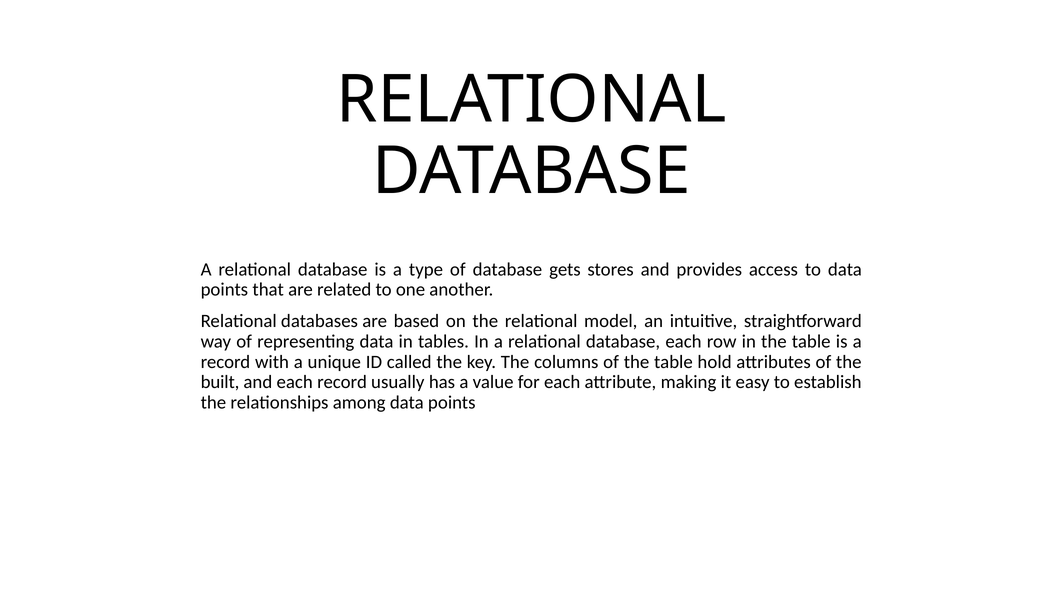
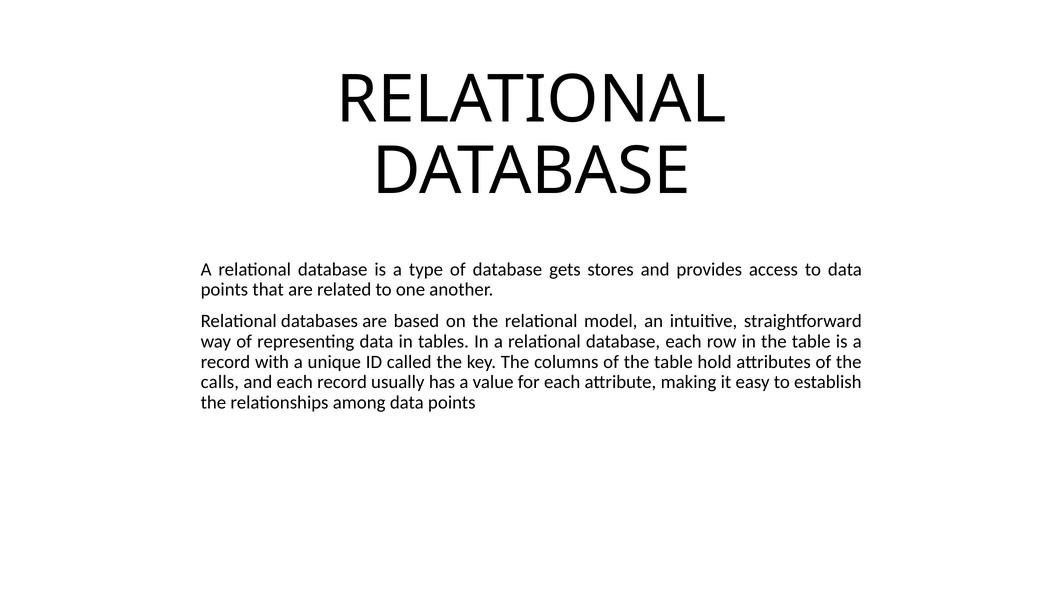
built: built -> calls (220, 382)
